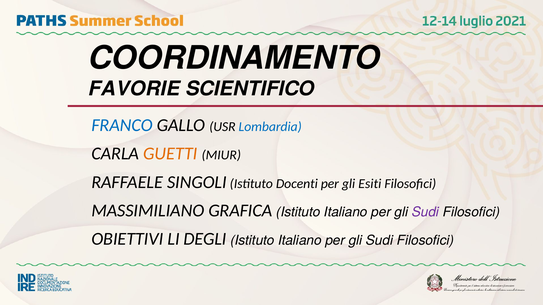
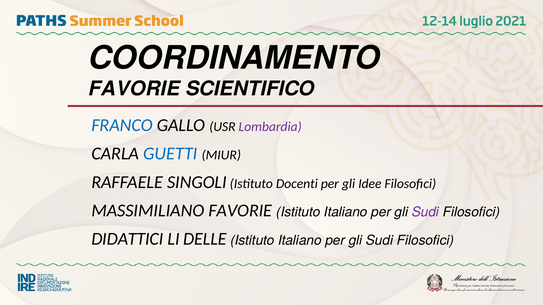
Lombardia colour: blue -> purple (270, 127)
GUETTI colour: orange -> blue (170, 154)
Esiti: Esiti -> Idee (370, 184)
MASSIMILIANO GRAFICA: GRAFICA -> FAVORIE (240, 211)
OBIETTIVI: OBIETTIVI -> DIDATTICI (127, 239)
DEGLI: DEGLI -> DELLE (205, 239)
